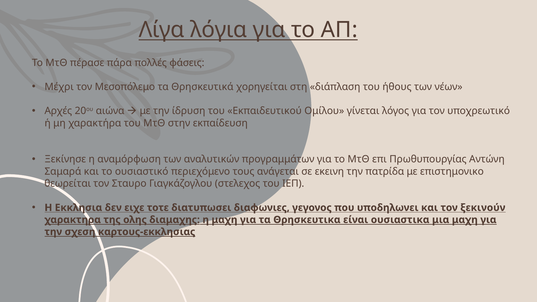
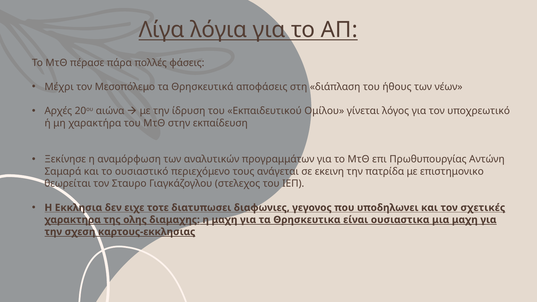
χορηγείται: χορηγείται -> αποφάσεις (262, 87)
ξεκινούν: ξεκινούν -> σχετικές (483, 208)
